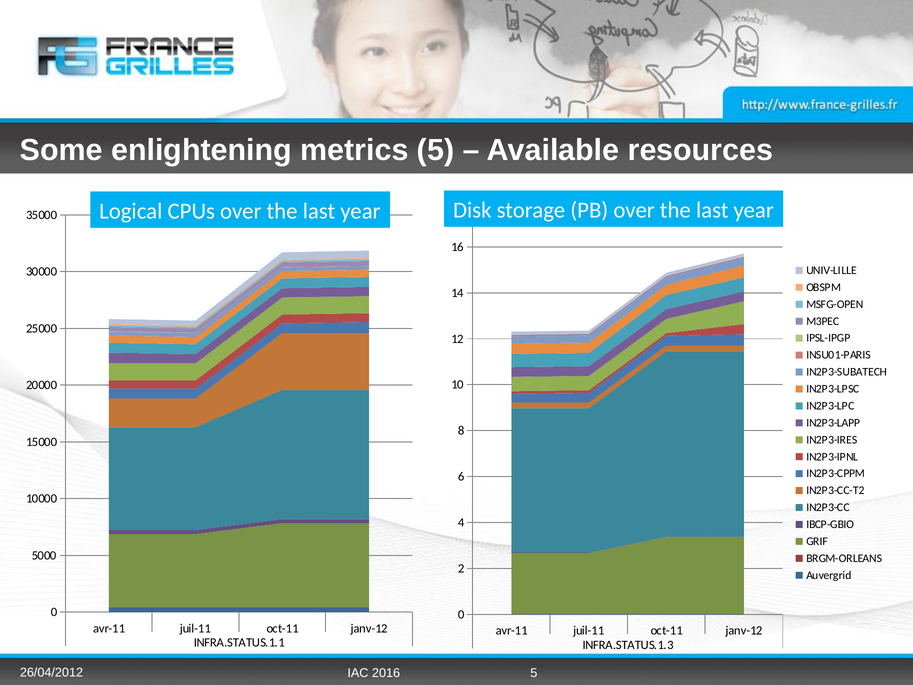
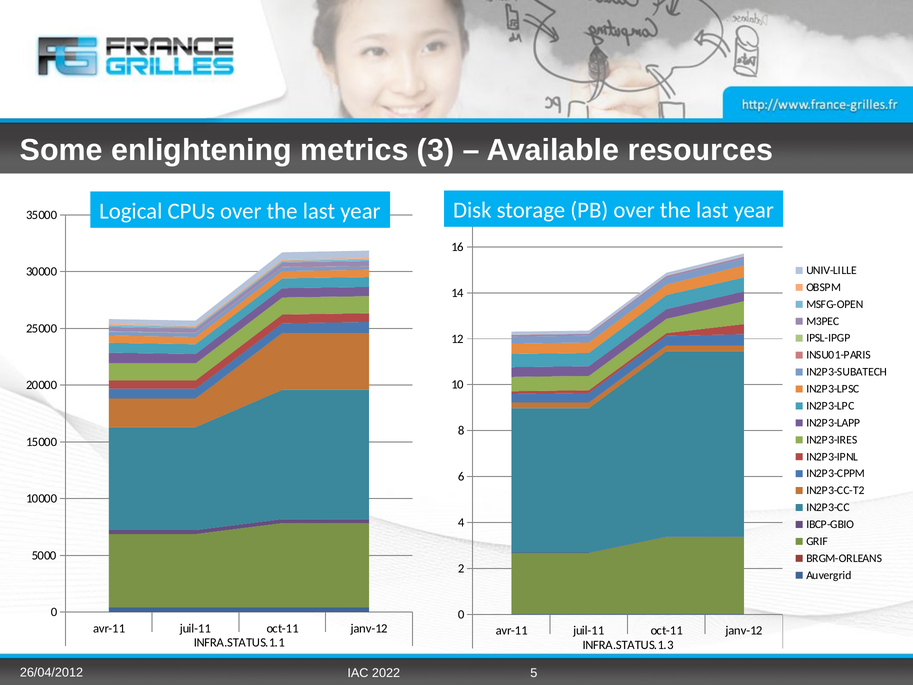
metrics 5: 5 -> 3 (436, 150)
2016: 2016 -> 2022 (386, 673)
